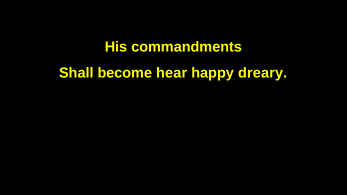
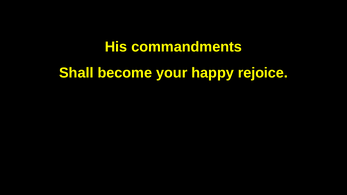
hear: hear -> your (172, 73)
dreary: dreary -> rejoice (263, 73)
